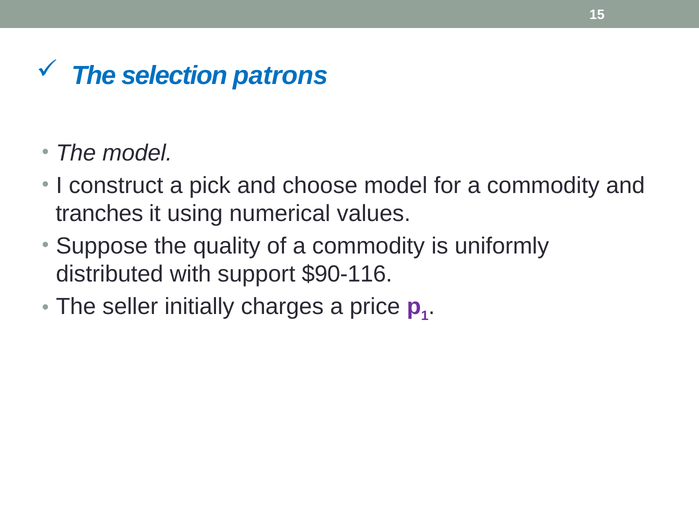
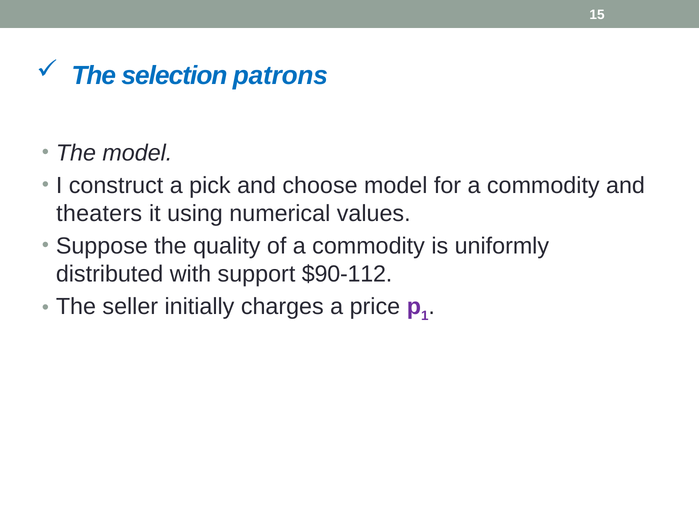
tranches: tranches -> theaters (99, 214)
$90-116: $90-116 -> $90-112 (347, 274)
